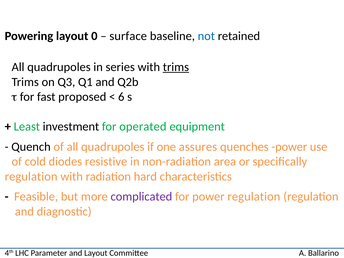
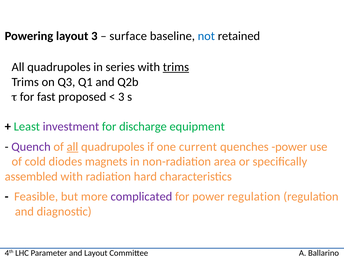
layout 0: 0 -> 3 (94, 36)
6: 6 -> 3 (121, 97)
investment colour: black -> purple (71, 127)
operated: operated -> discharge (143, 127)
Quench colour: black -> purple (31, 147)
all underline: none -> present (72, 147)
assures: assures -> current (198, 147)
resistive: resistive -> magnets (106, 162)
regulation: regulation -> assembled (31, 176)
